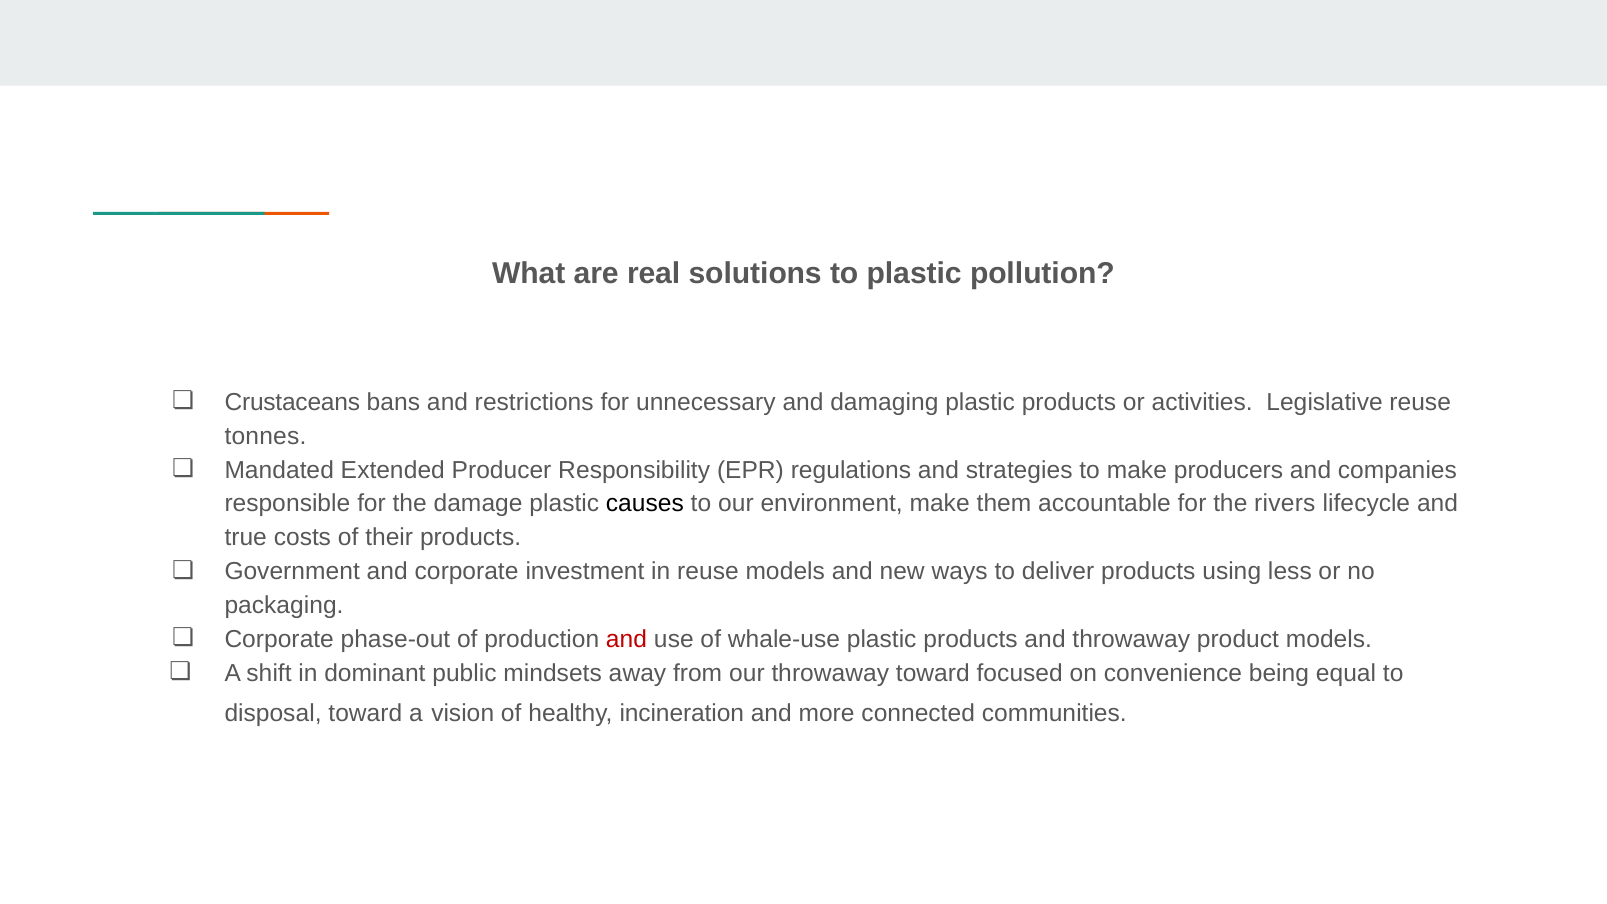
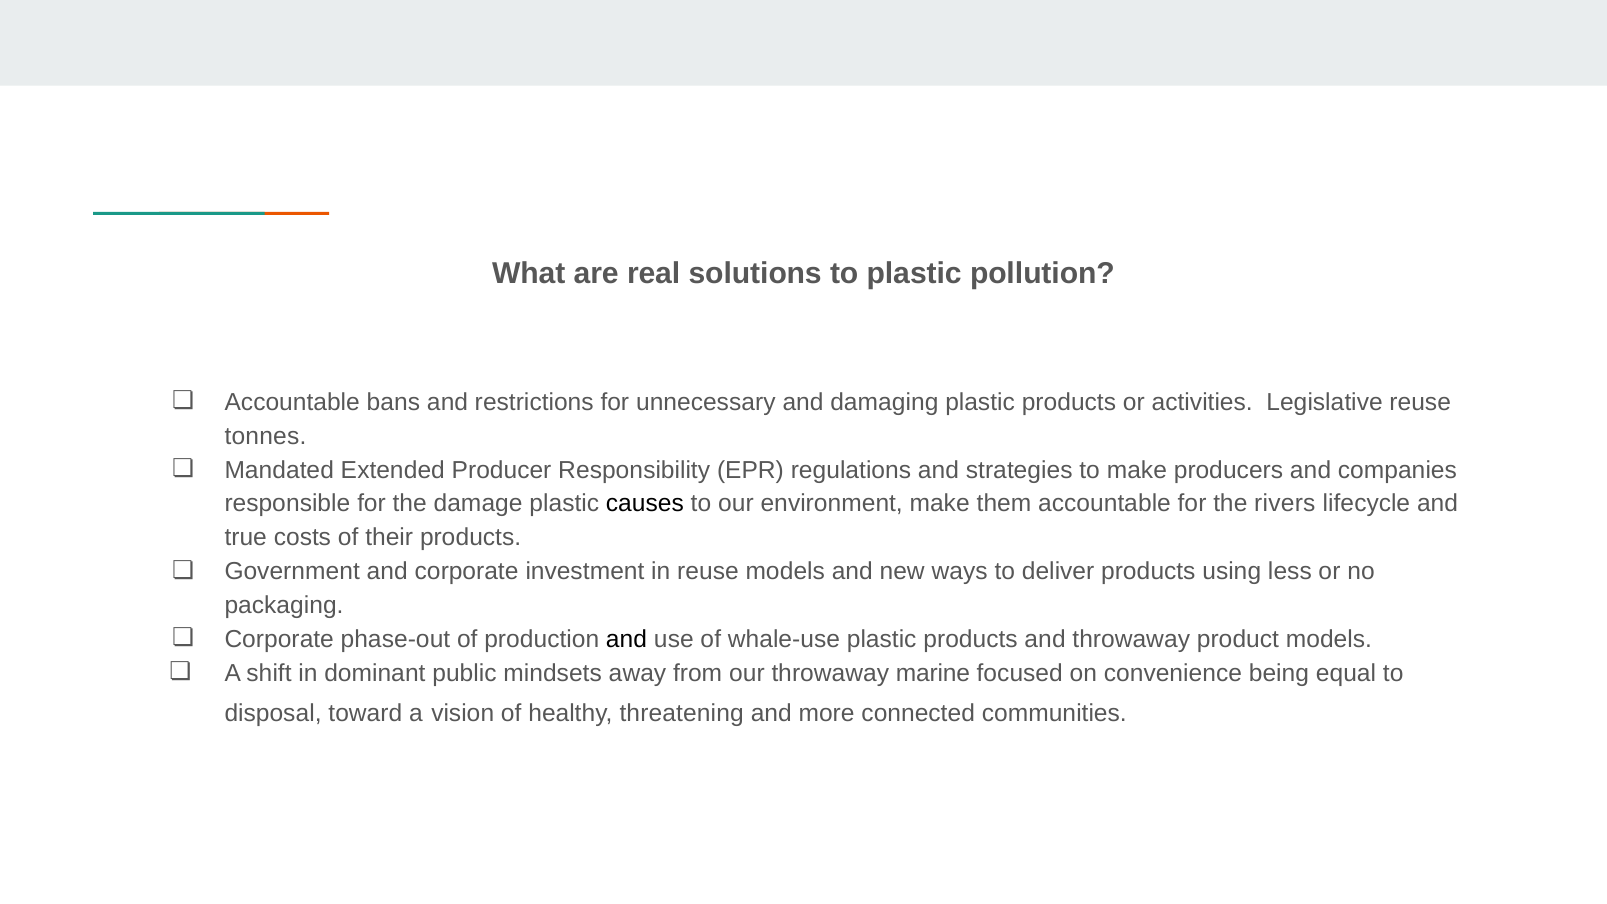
Crustaceans: Crustaceans -> Accountable (292, 402)
and colour: red -> black (627, 639)
throwaway toward: toward -> marine (933, 673)
incineration: incineration -> threatening (682, 713)
